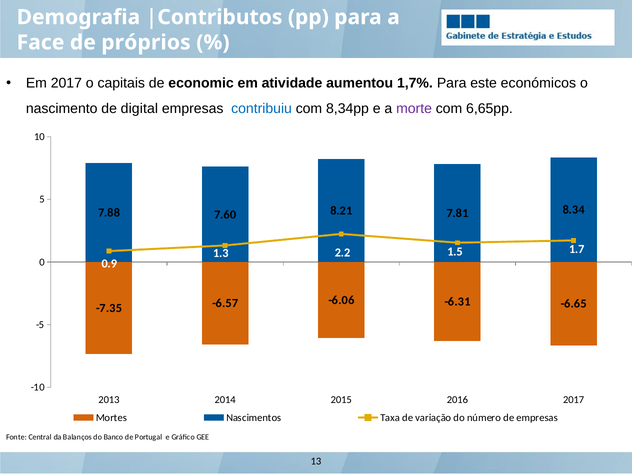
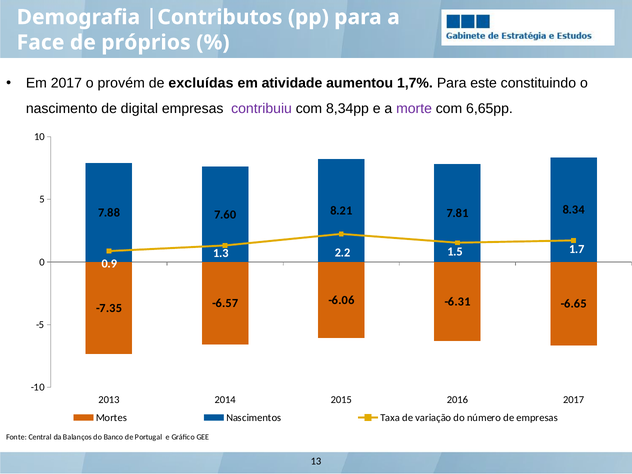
capitais: capitais -> provém (121, 83)
economic: economic -> excluídas (201, 83)
económicos: económicos -> constituindo (538, 83)
contribuiu colour: blue -> purple (262, 108)
